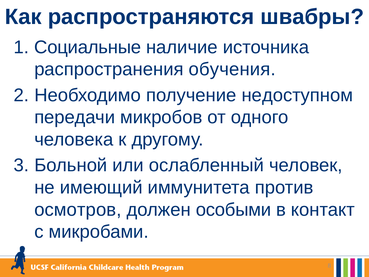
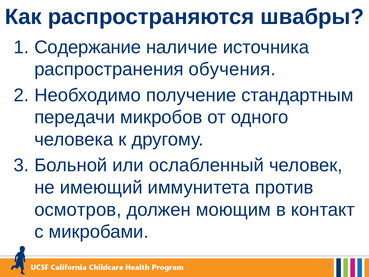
Социальные: Социальные -> Содержание (88, 47)
недоступном: недоступном -> стандартным (297, 95)
особыми: особыми -> моющим (233, 210)
